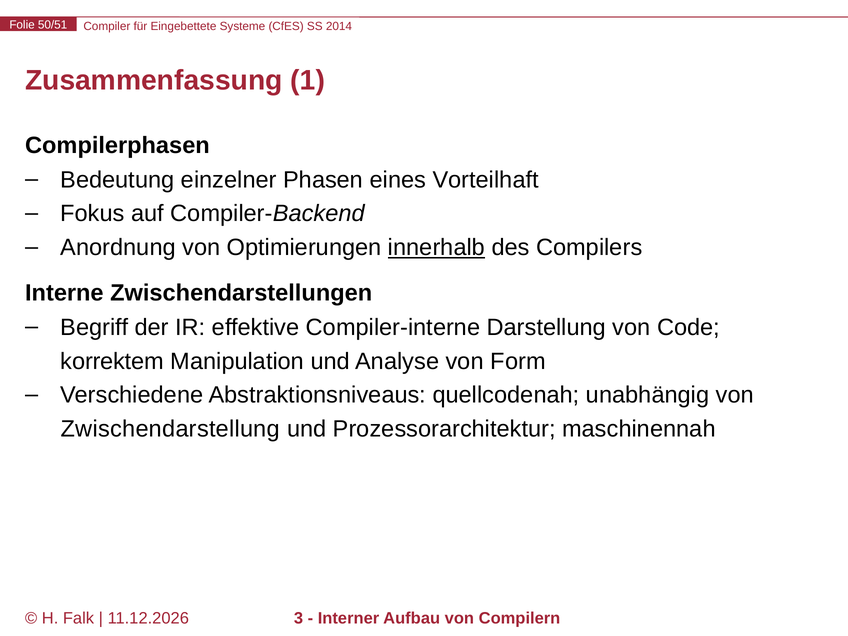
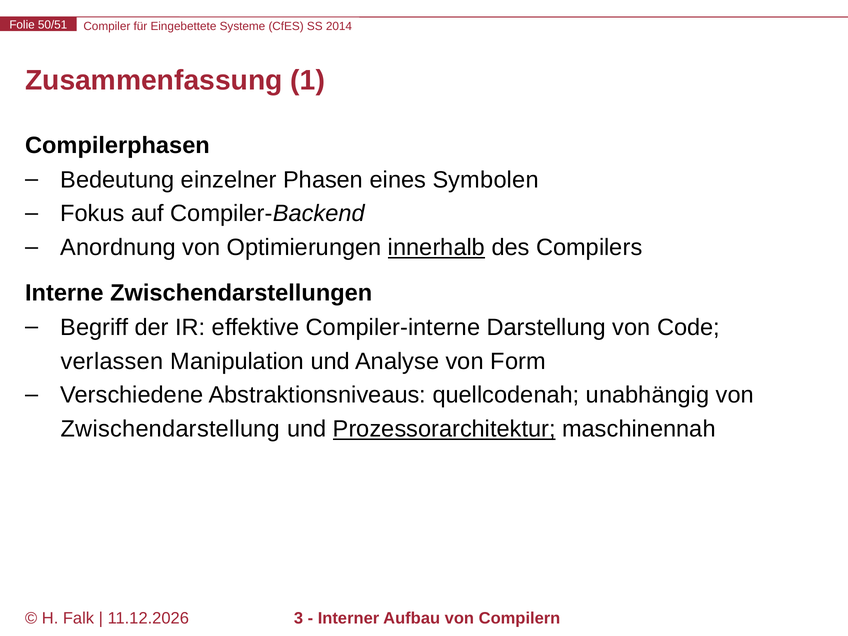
Vorteilhaft: Vorteilhaft -> Symbolen (486, 180)
korrektem: korrektem -> verlassen (112, 361)
Prozessorarchitektur underline: none -> present (444, 429)
